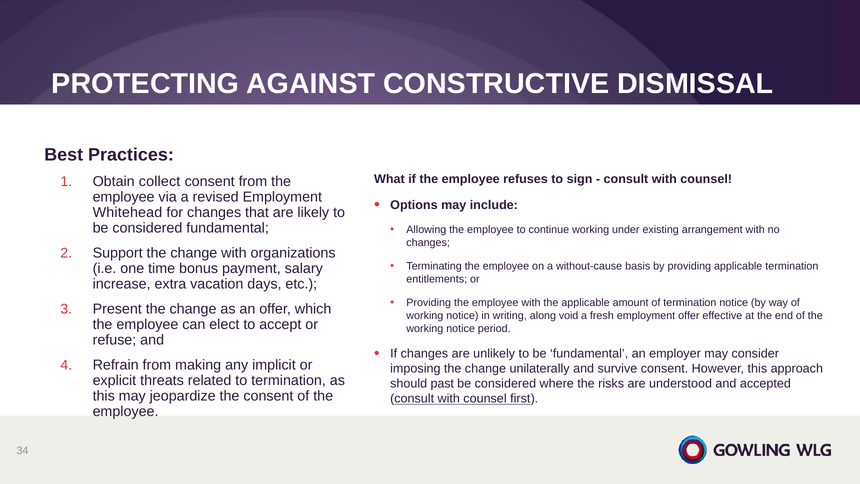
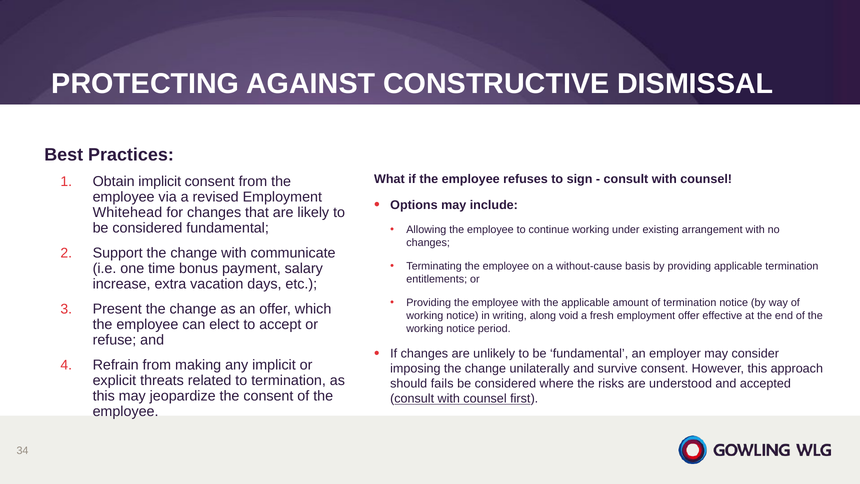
Obtain collect: collect -> implicit (160, 181)
organizations: organizations -> communicate (293, 253)
past: past -> fails (442, 384)
